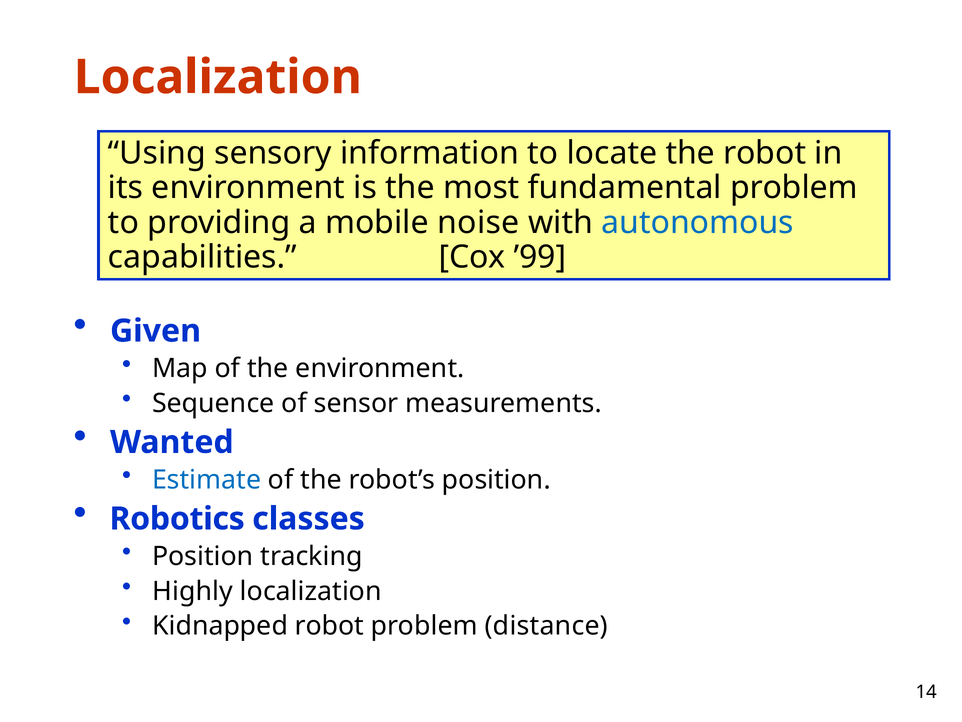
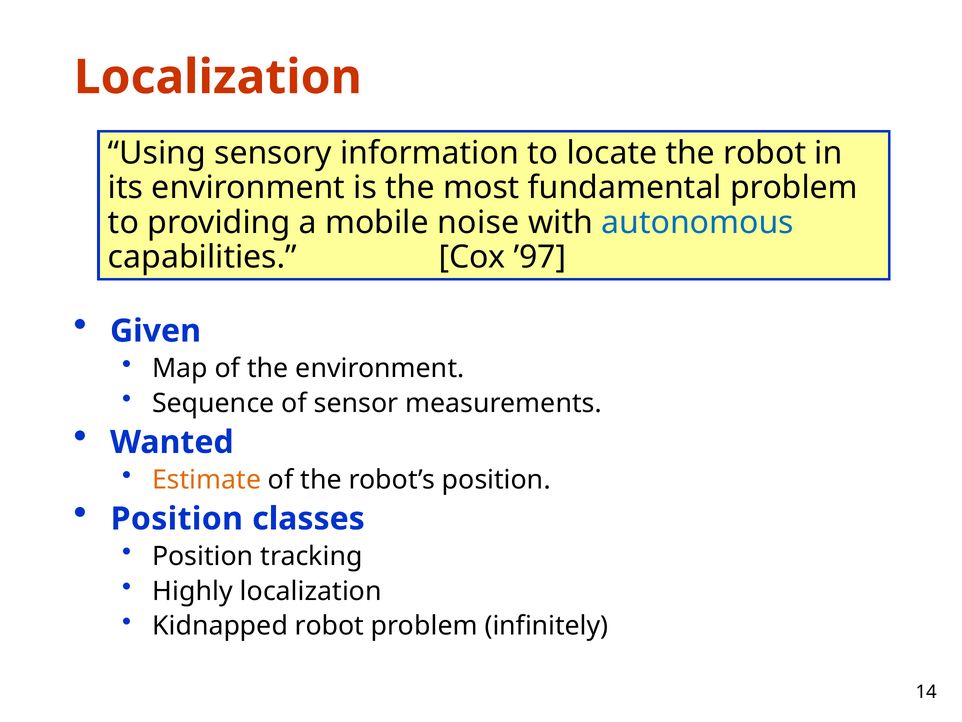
’99: ’99 -> ’97 (540, 257)
Estimate colour: blue -> orange (207, 480)
Robotics: Robotics -> Position (177, 518)
distance: distance -> infinitely (546, 626)
